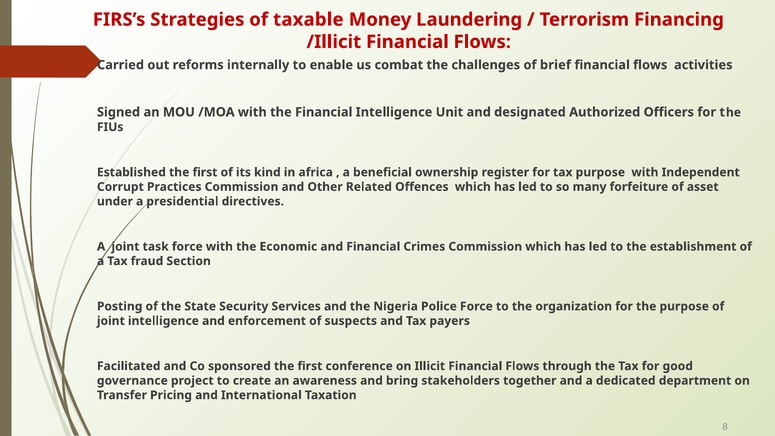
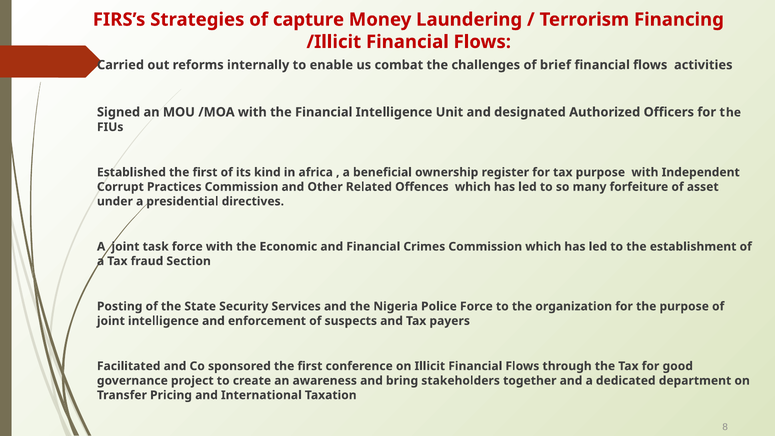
taxable: taxable -> capture (308, 20)
